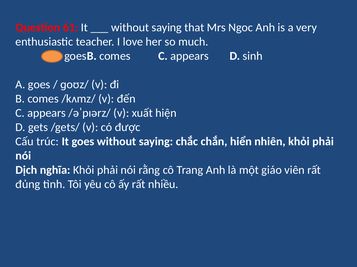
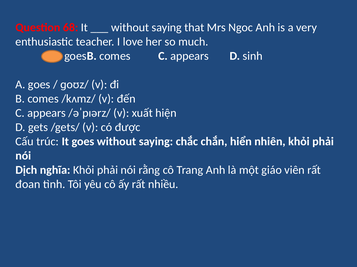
61: 61 -> 68 (71, 28)
đủng: đủng -> đoan (28, 185)
